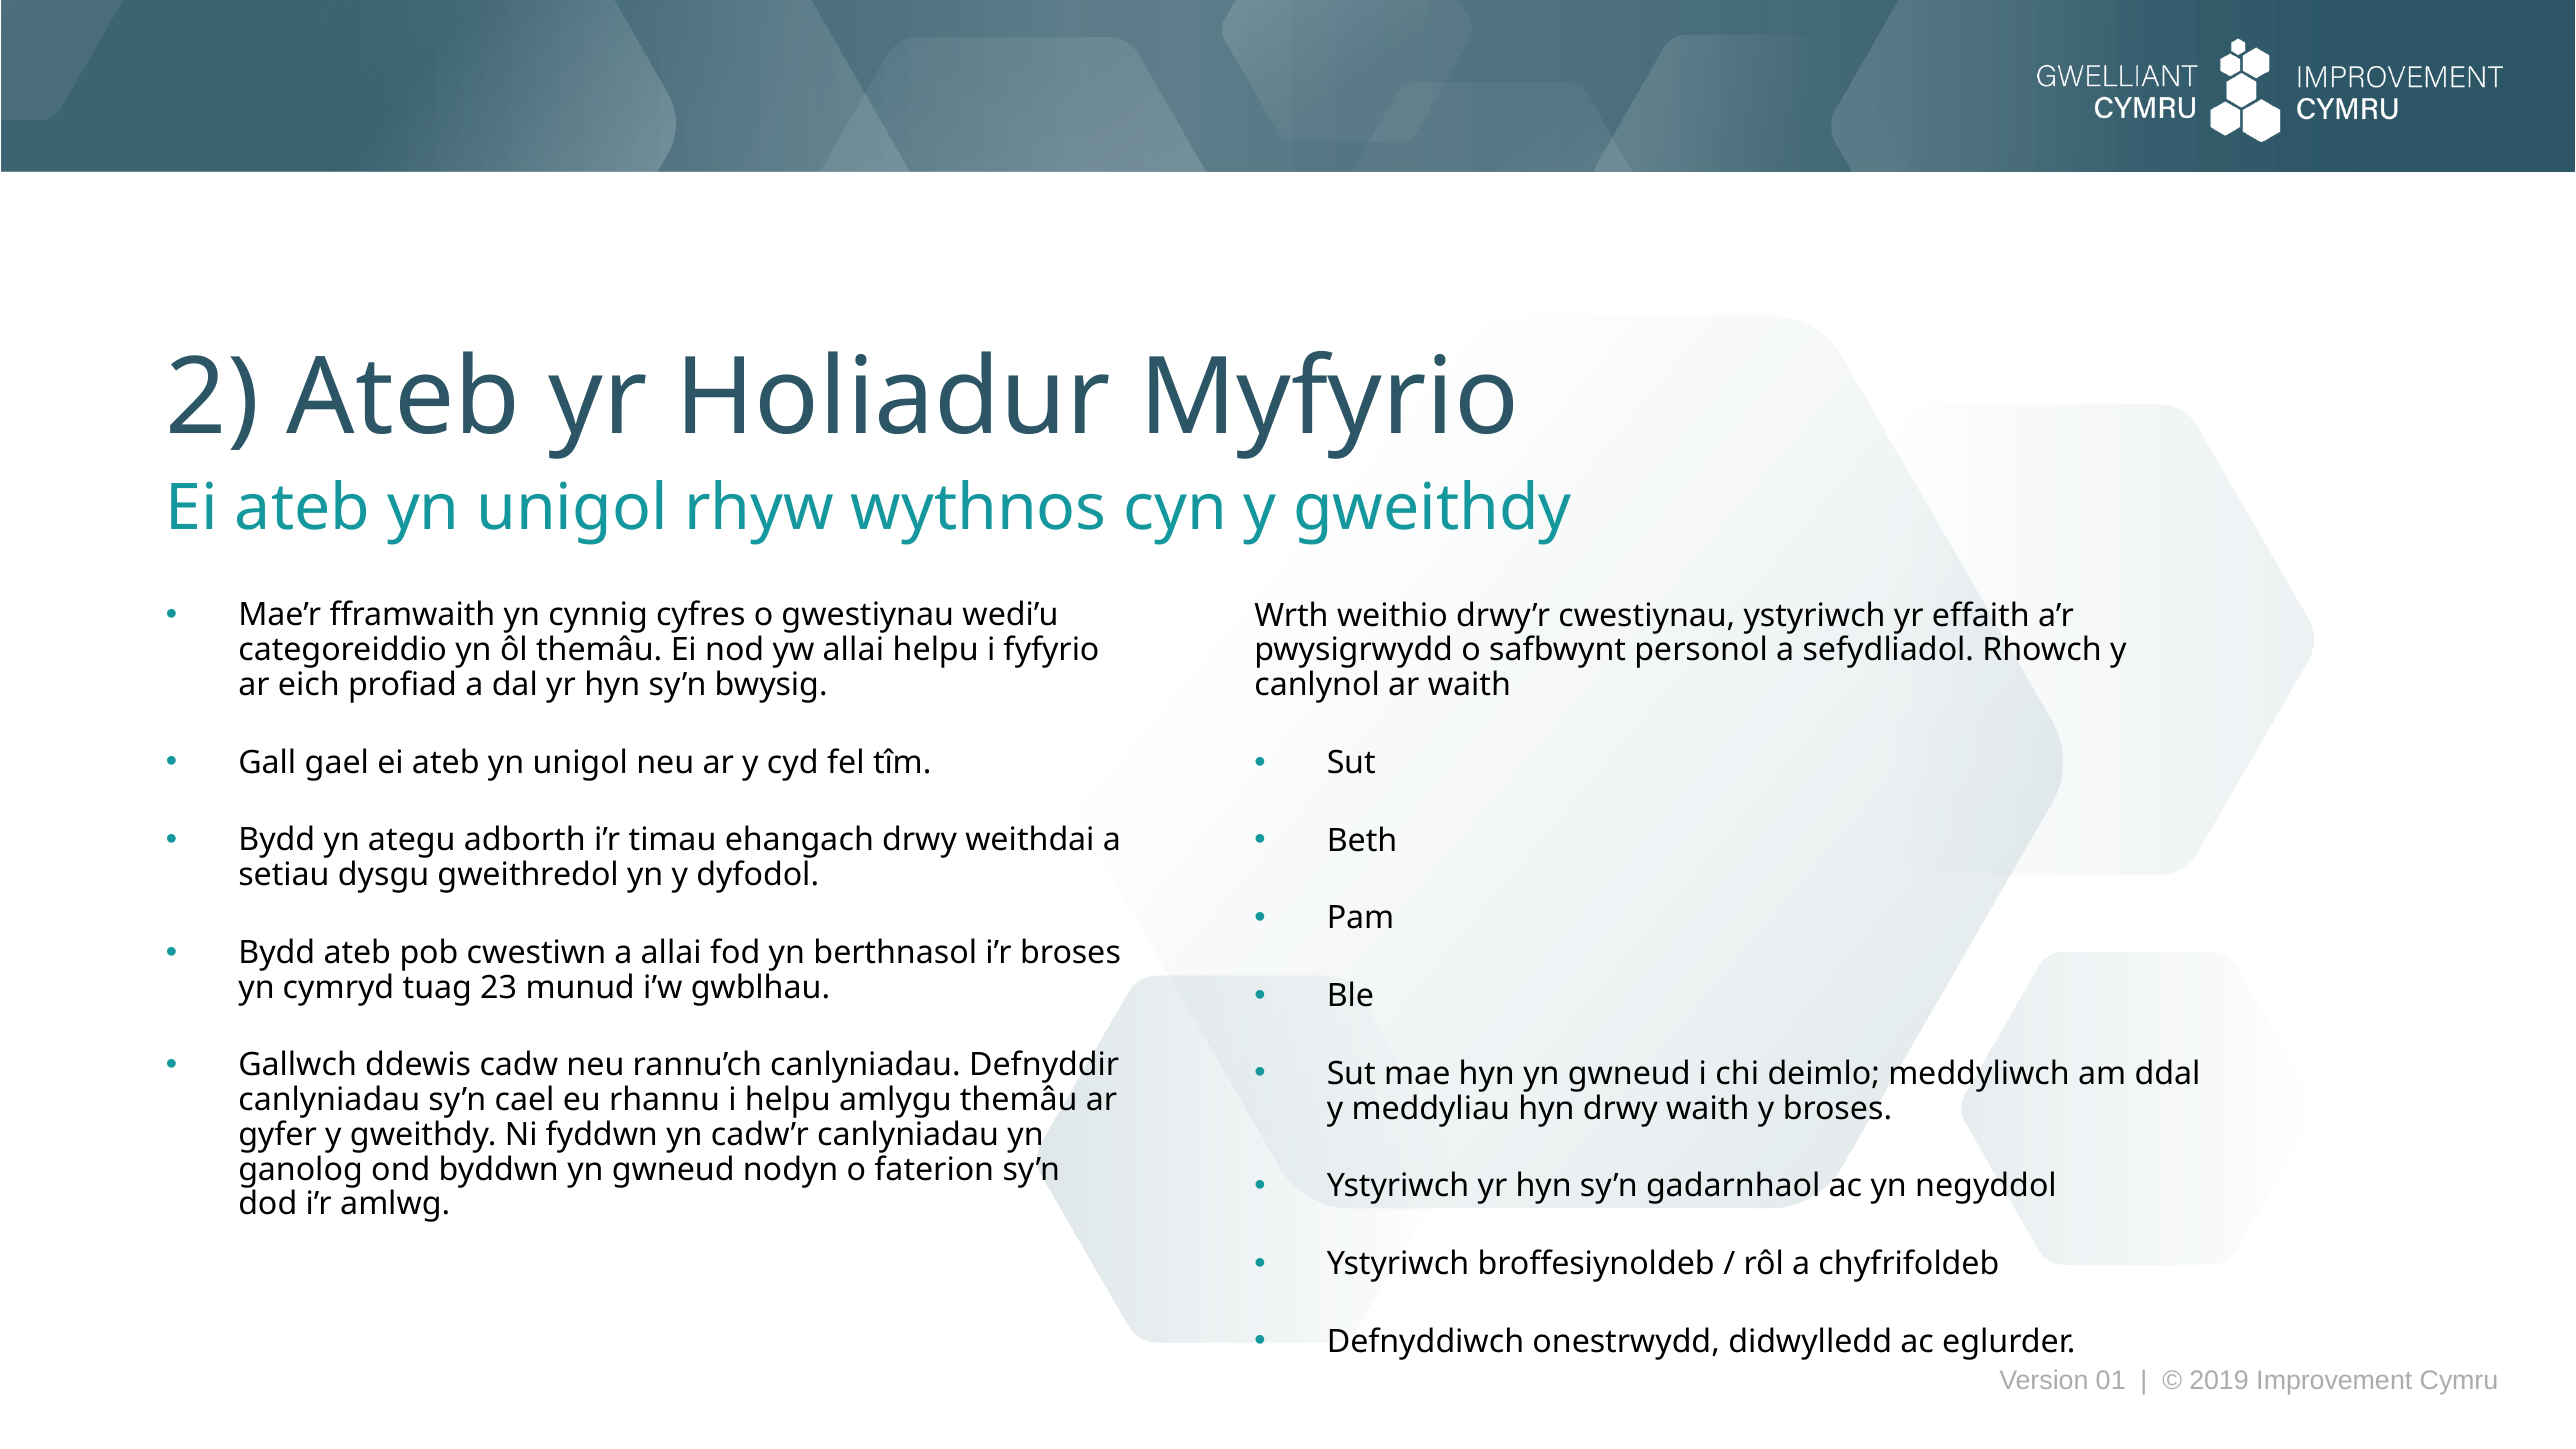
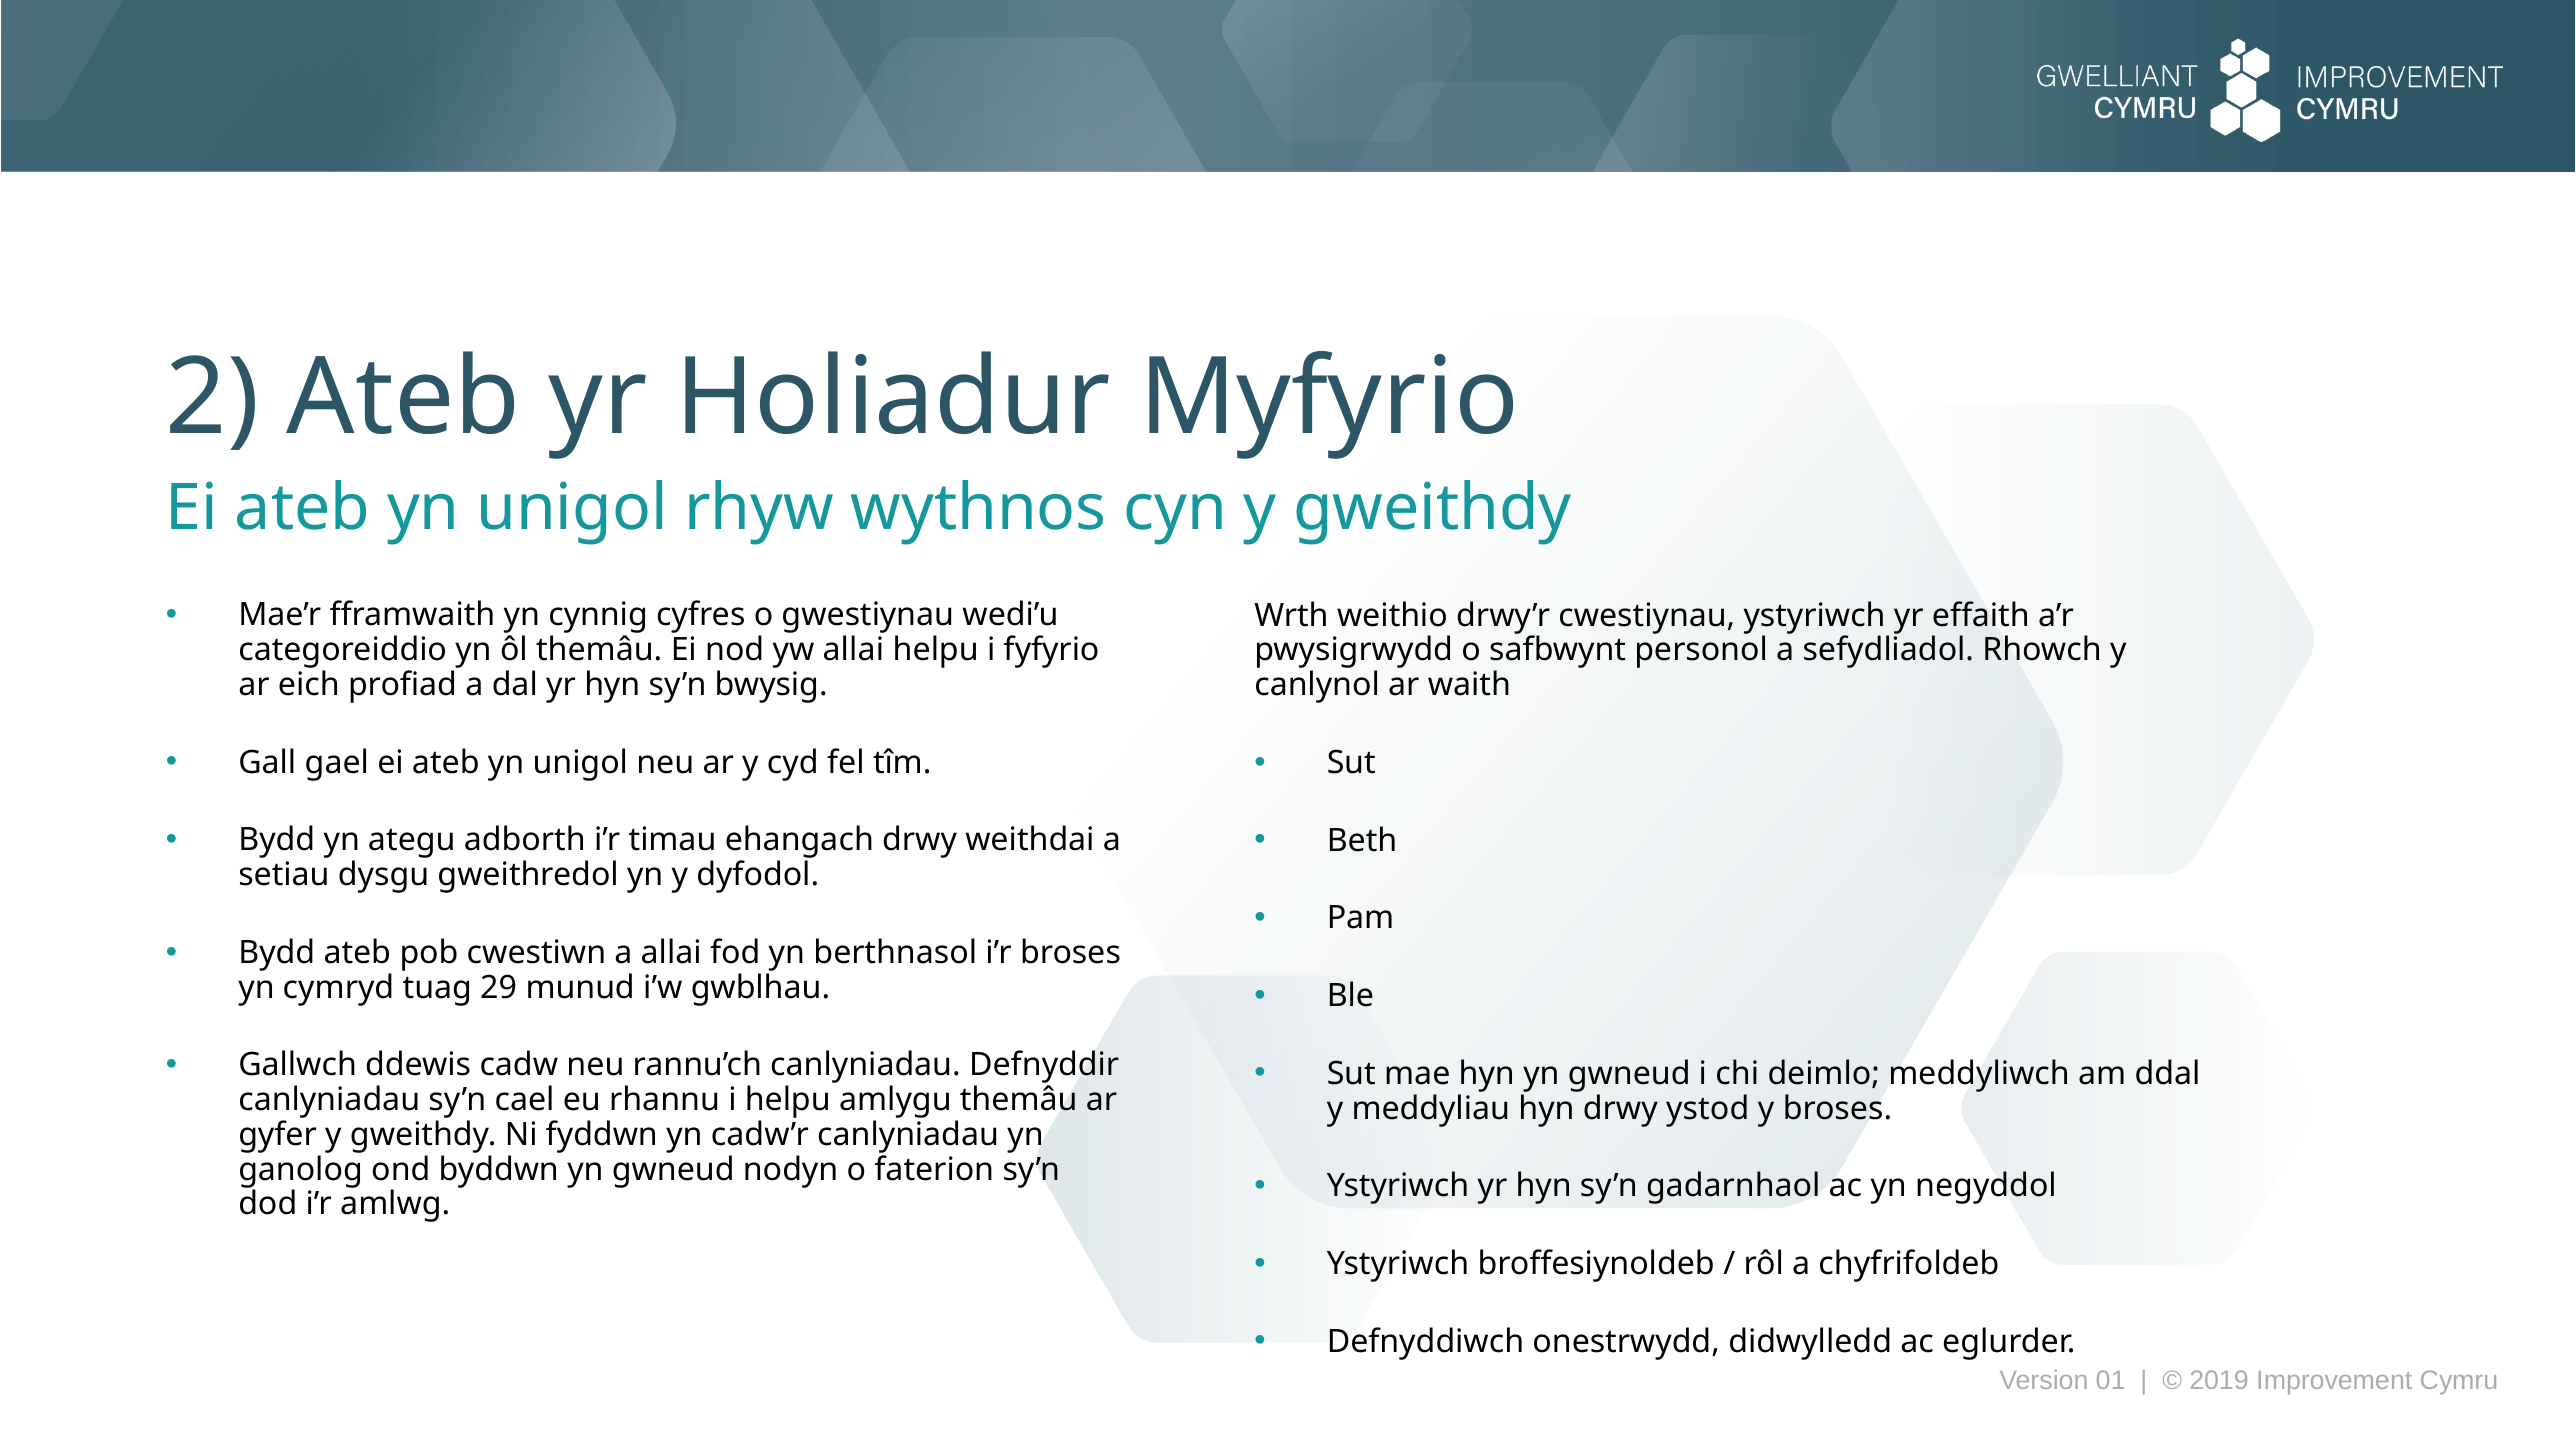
23: 23 -> 29 (499, 988)
drwy waith: waith -> ystod (1708, 1108)
